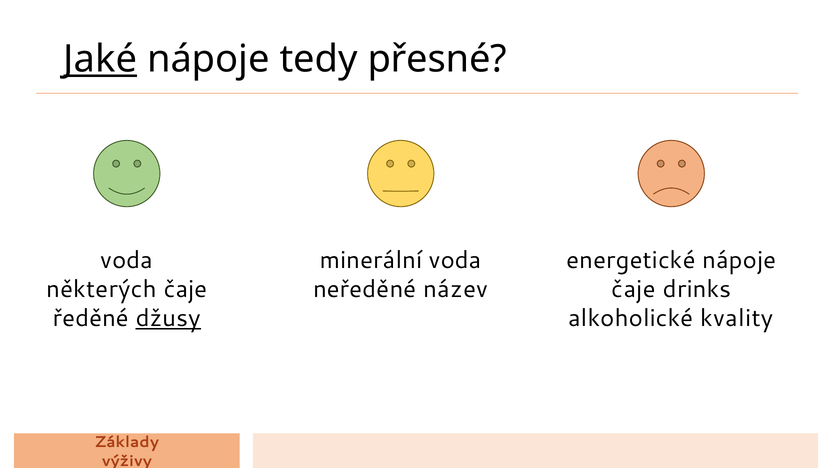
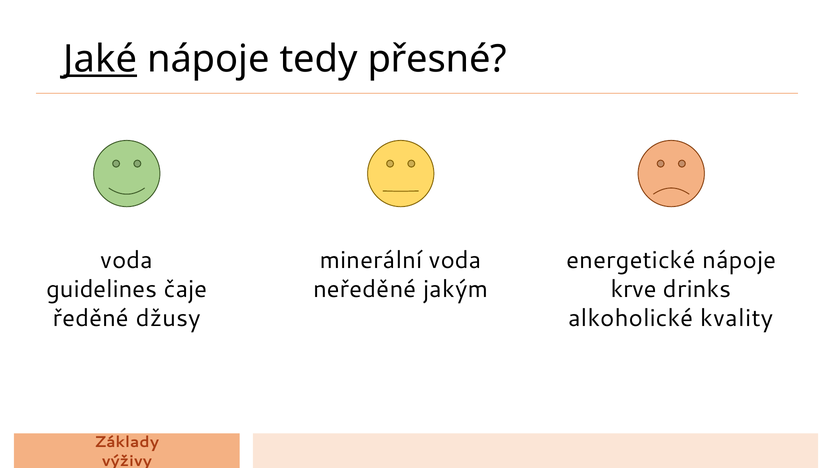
některých: některých -> guidelines (102, 289)
název: název -> jakým (456, 289)
čaje: čaje -> krve (634, 289)
džusy underline: present -> none (168, 318)
